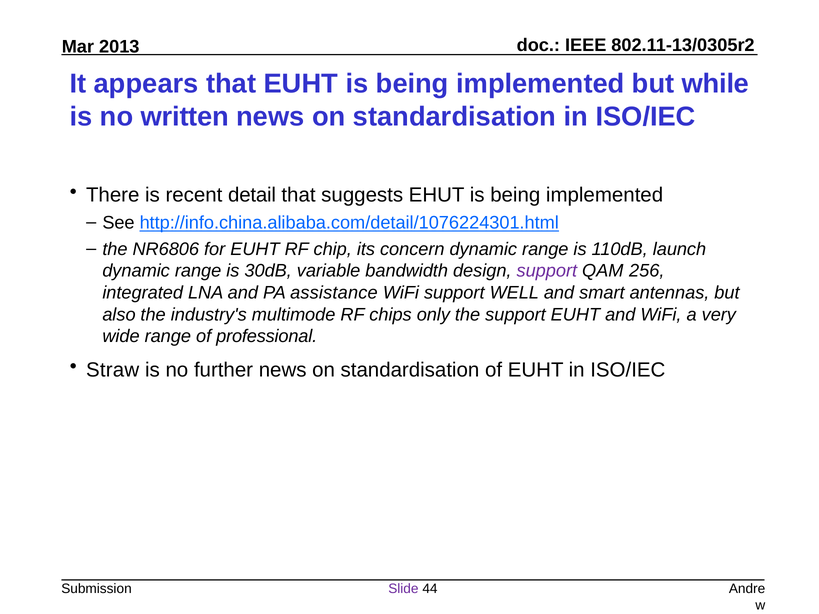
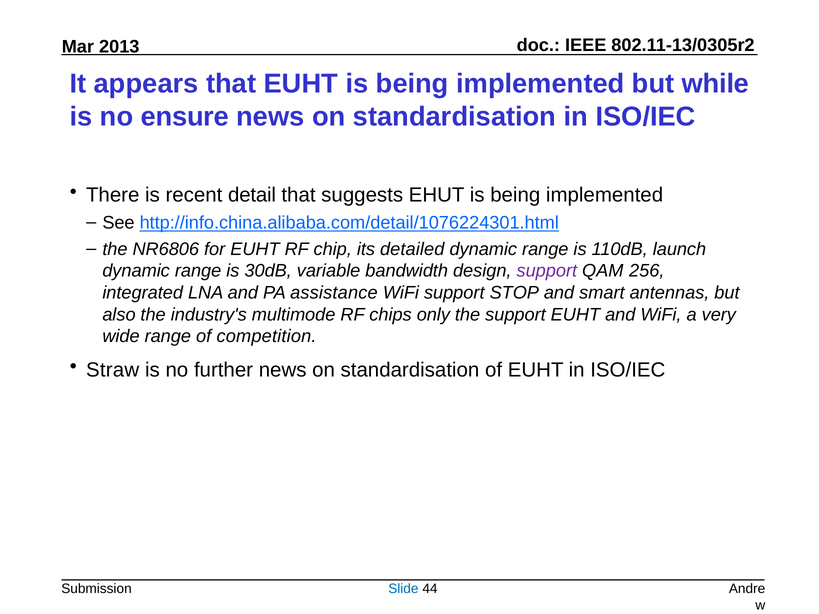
written: written -> ensure (185, 117)
concern: concern -> detailed (412, 249)
WELL: WELL -> STOP (514, 293)
professional: professional -> competition (267, 337)
Slide colour: purple -> blue (403, 589)
